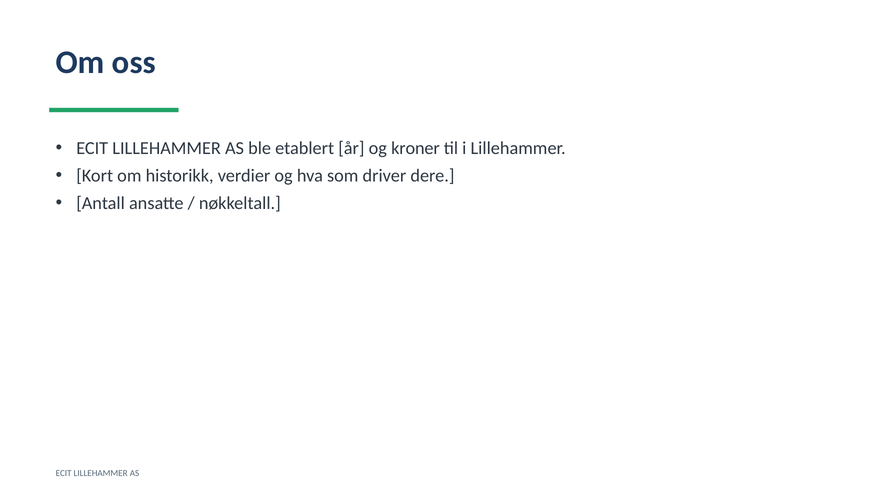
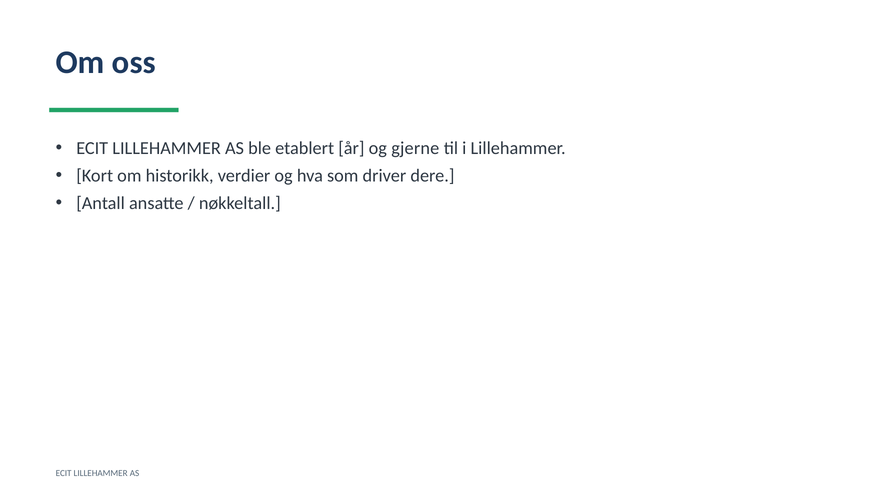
kroner: kroner -> gjerne (415, 148)
